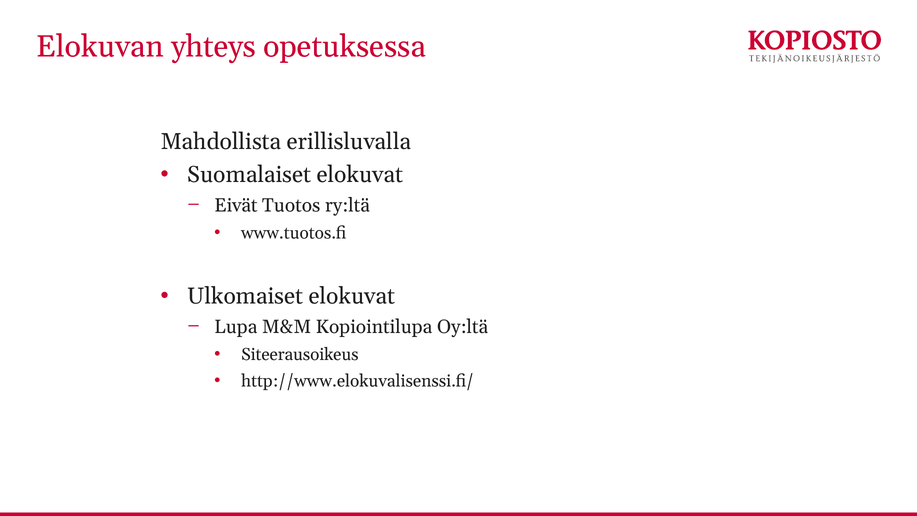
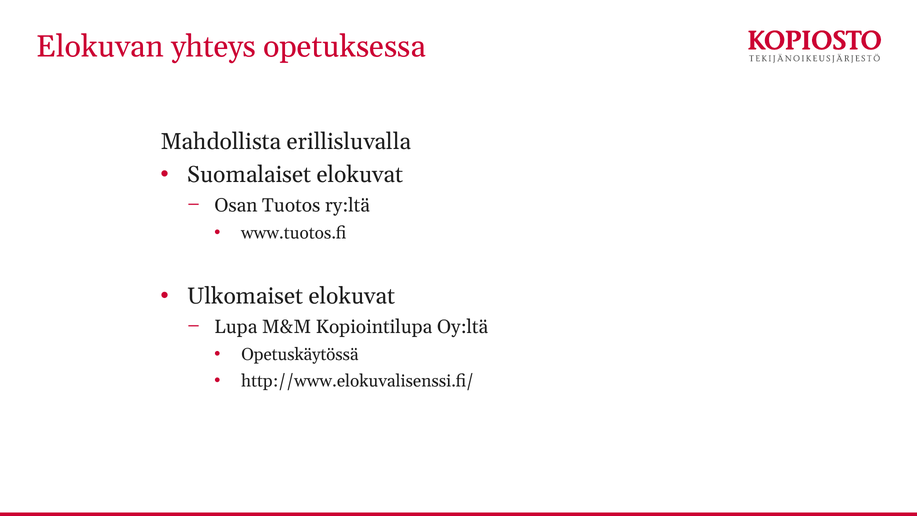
Eivät: Eivät -> Osan (236, 205)
Siteerausoikeus: Siteerausoikeus -> Opetuskäytössä (300, 354)
